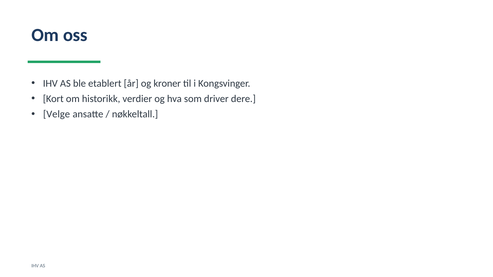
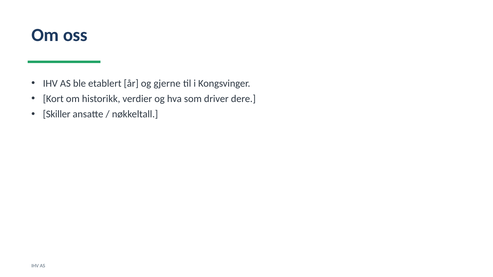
kroner: kroner -> gjerne (167, 83)
Velge: Velge -> Skiller (57, 114)
